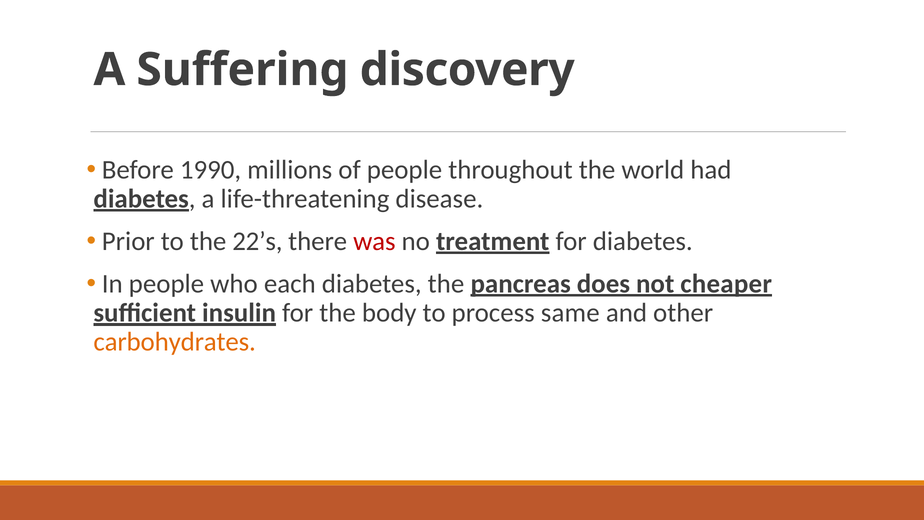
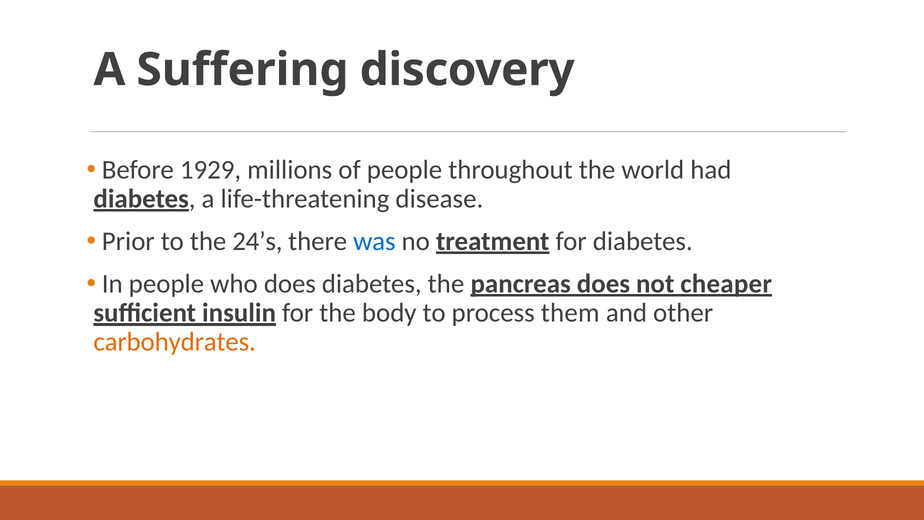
1990: 1990 -> 1929 (211, 170)
22’s: 22’s -> 24’s (257, 241)
was colour: red -> blue (374, 241)
who each: each -> does (290, 284)
same: same -> them (570, 313)
